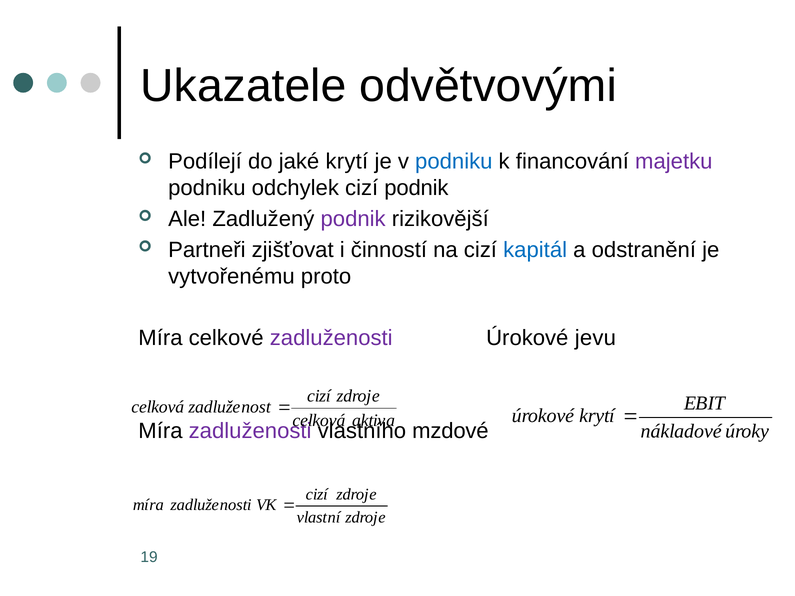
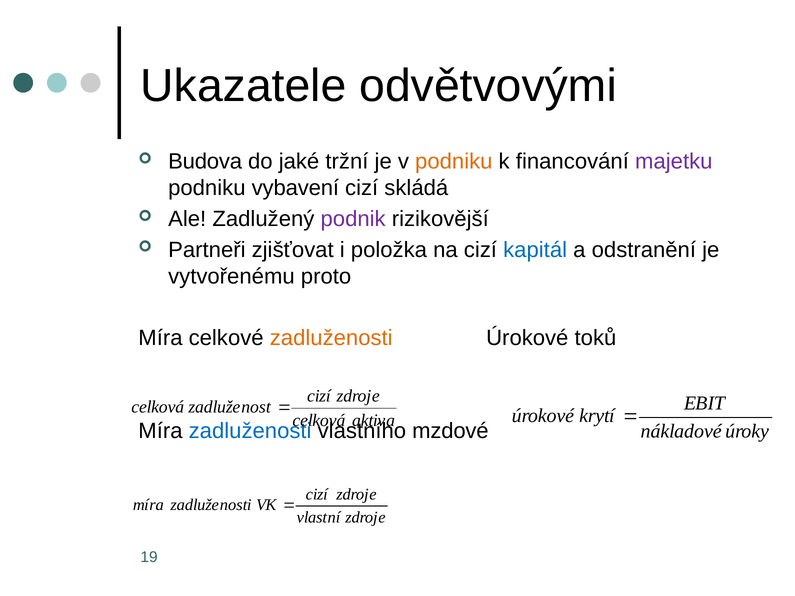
Podílejí: Podílejí -> Budova (205, 162)
jaké krytí: krytí -> tržní (347, 162)
podniku colour: blue -> orange (454, 162)
odchylek: odchylek -> vybavení (295, 188)
cizí podnik: podnik -> skládá (416, 188)
činností: činností -> položka (389, 250)
zadluženosti colour: purple -> orange (331, 338)
jevu: jevu -> toků (595, 338)
zadluženosti colour: purple -> blue (250, 431)
